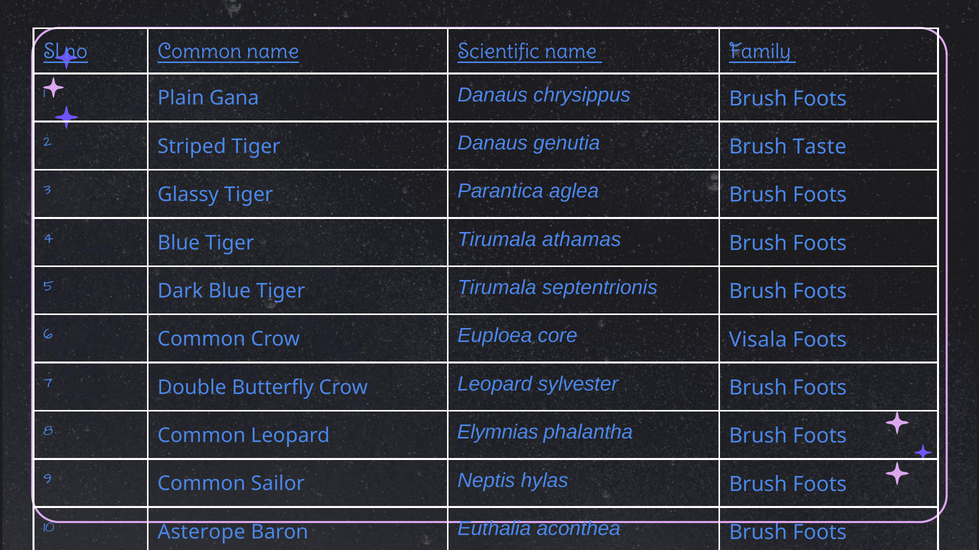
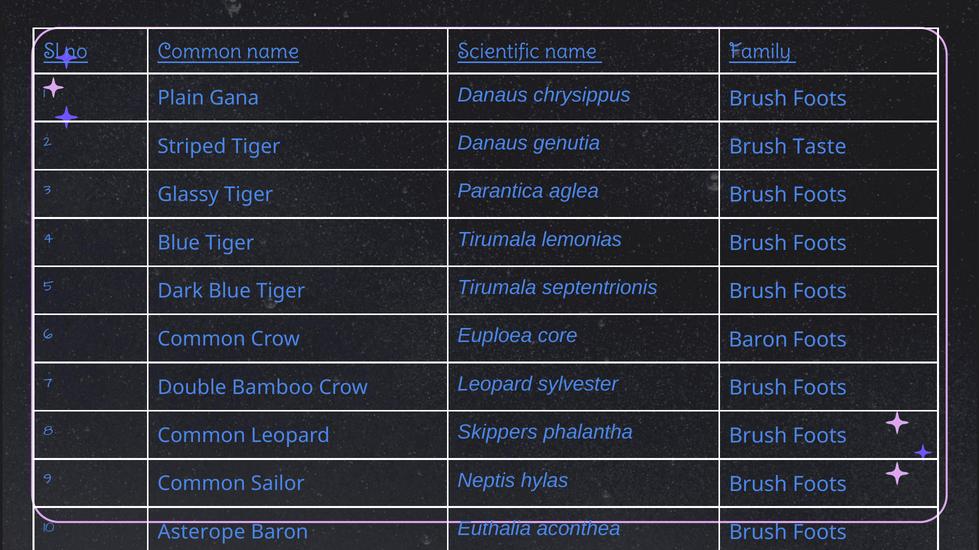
athamas: athamas -> lemonias (582, 240)
core Visala: Visala -> Baron (758, 340)
Butterfly: Butterfly -> Bamboo (273, 388)
Elymnias: Elymnias -> Skippers (498, 433)
